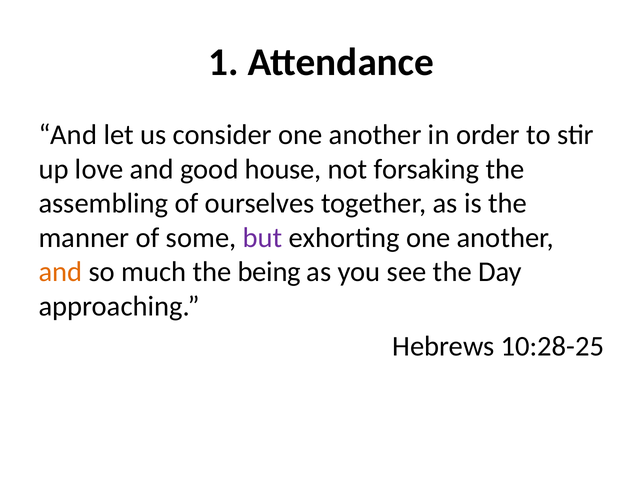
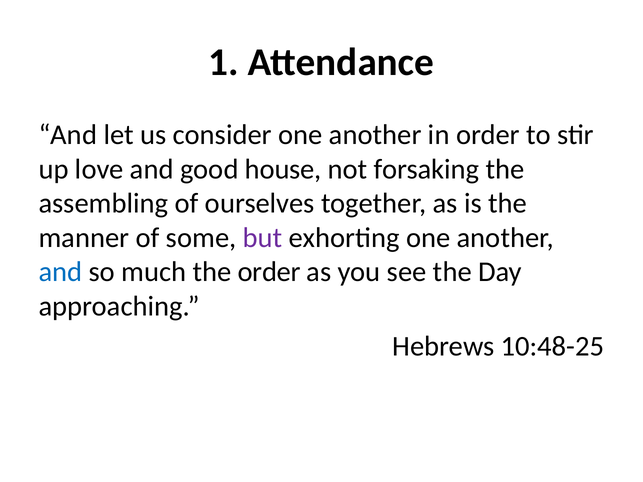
and colour: orange -> blue (60, 272)
the being: being -> order (269, 272)
10:28-25: 10:28-25 -> 10:48-25 (553, 346)
